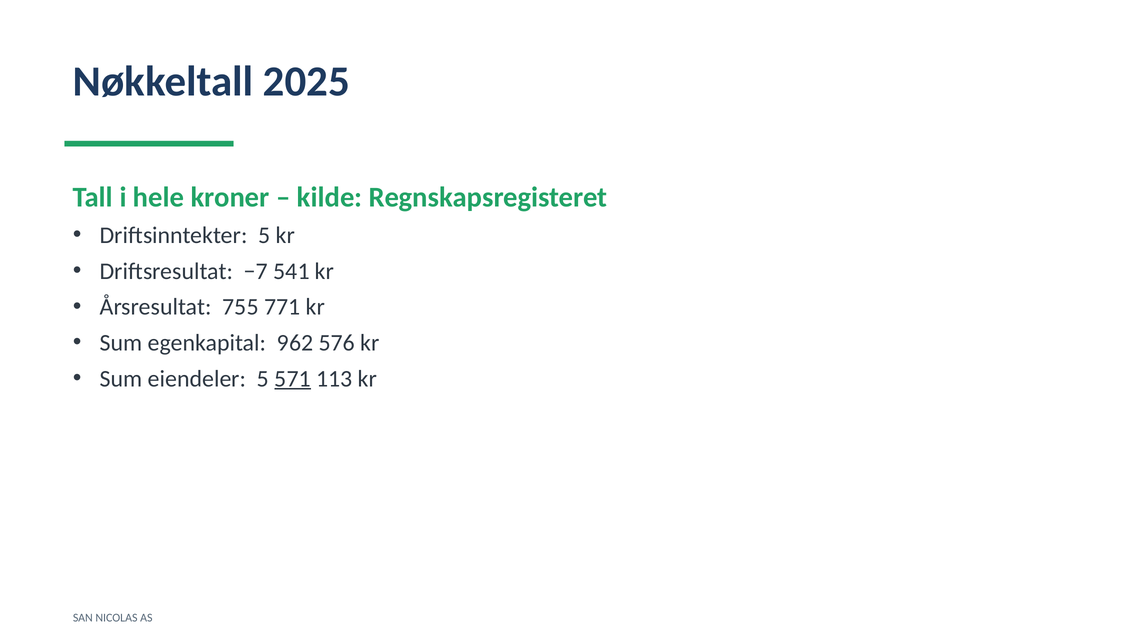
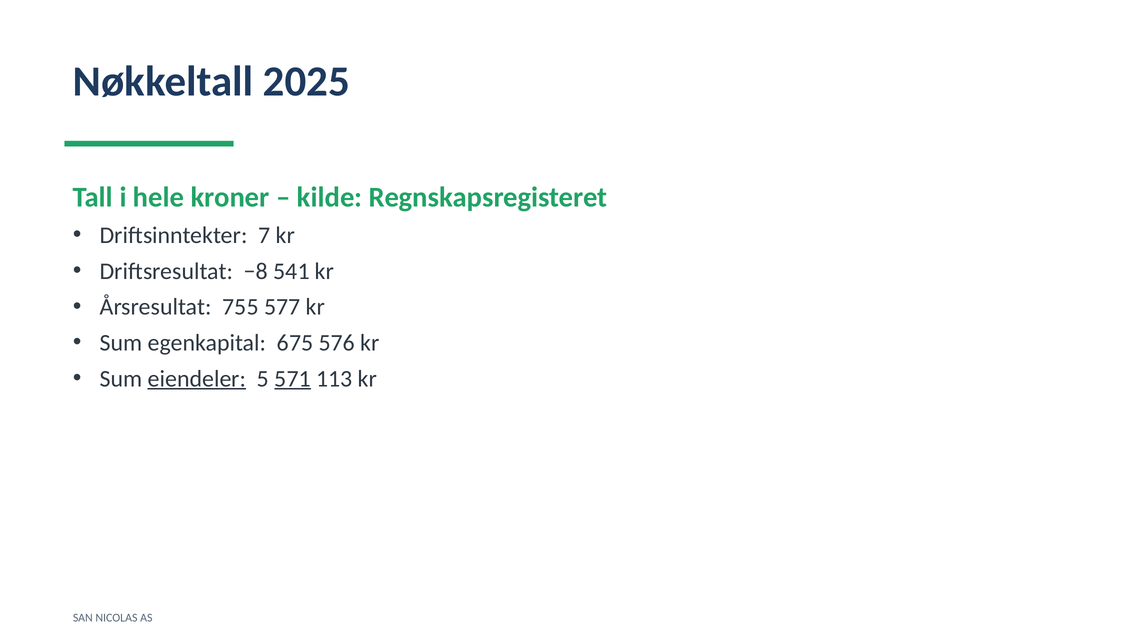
Driftsinntekter 5: 5 -> 7 (264, 236)
−7: −7 -> −8 (256, 271)
771: 771 -> 577 (282, 307)
962: 962 -> 675 (295, 343)
eiendeler underline: none -> present (197, 379)
